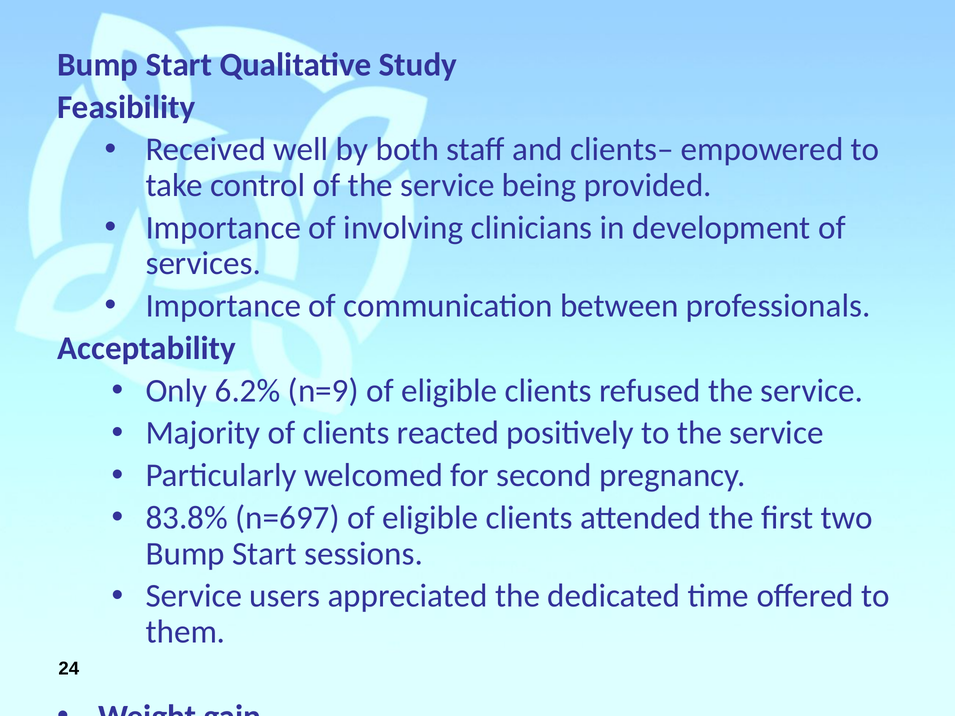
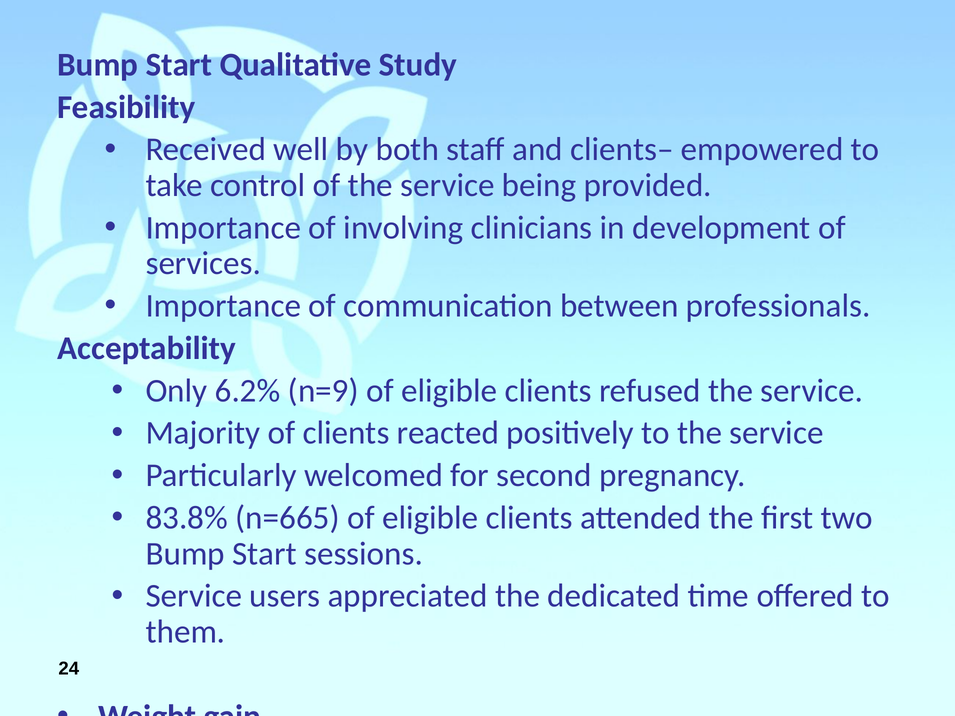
n=697: n=697 -> n=665 (288, 518)
